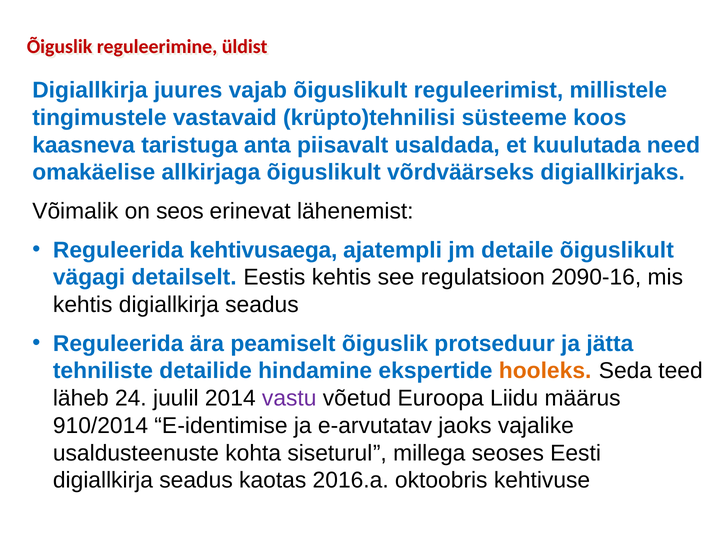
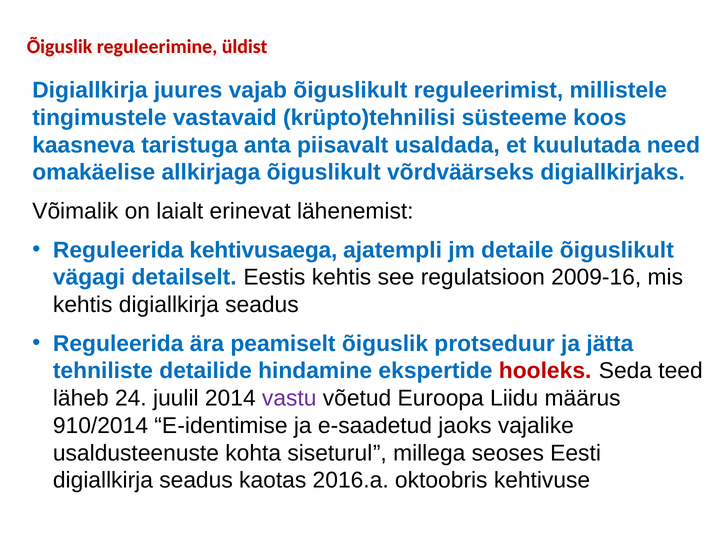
seos: seos -> laialt (180, 211)
2090-16: 2090-16 -> 2009-16 (596, 277)
hooleks colour: orange -> red (545, 371)
e-arvutatav: e-arvutatav -> e-saadetud (375, 425)
